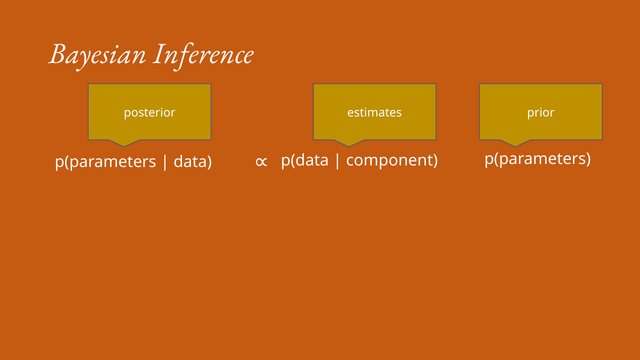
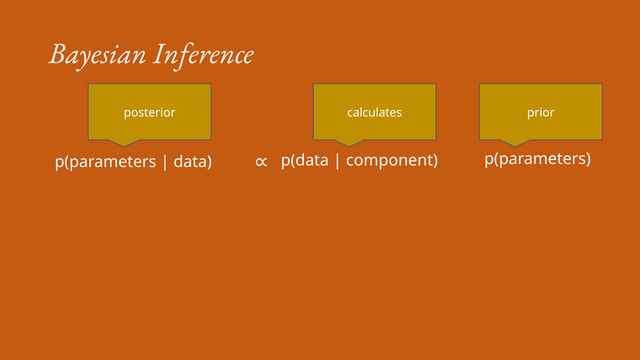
estimates: estimates -> calculates (375, 113)
